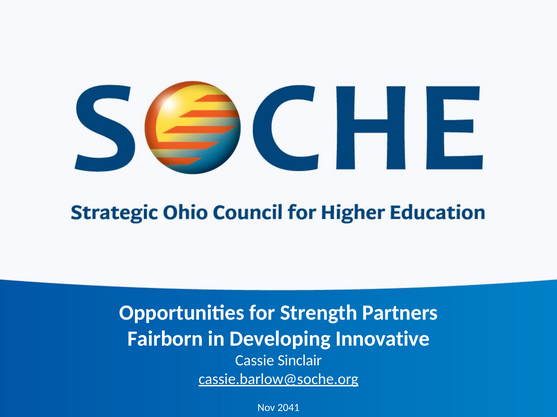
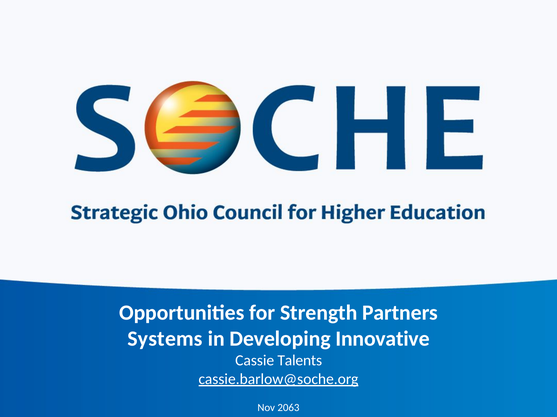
Fairborn: Fairborn -> Systems (165, 339)
Sinclair: Sinclair -> Talents (300, 361)
2041: 2041 -> 2063 (288, 408)
